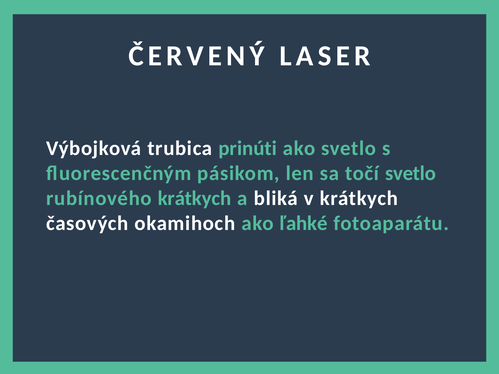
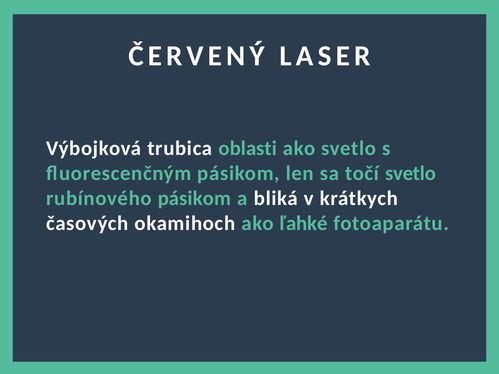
prinúti: prinúti -> oblasti (248, 148)
rubínového krátkych: krátkych -> pásikom (194, 198)
